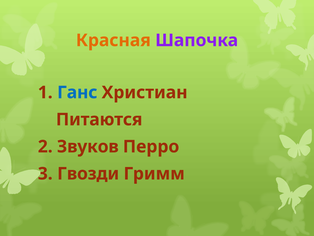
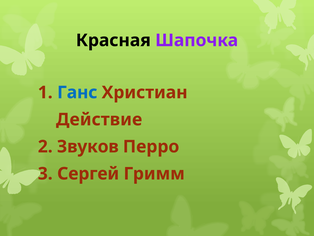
Красная colour: orange -> black (113, 40)
Питаются: Питаются -> Действие (99, 119)
Гвозди: Гвозди -> Сергей (88, 173)
